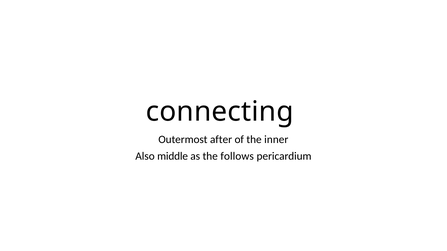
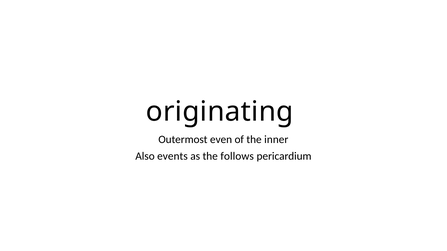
connecting: connecting -> originating (220, 112)
after: after -> even (221, 140)
middle: middle -> events (172, 156)
